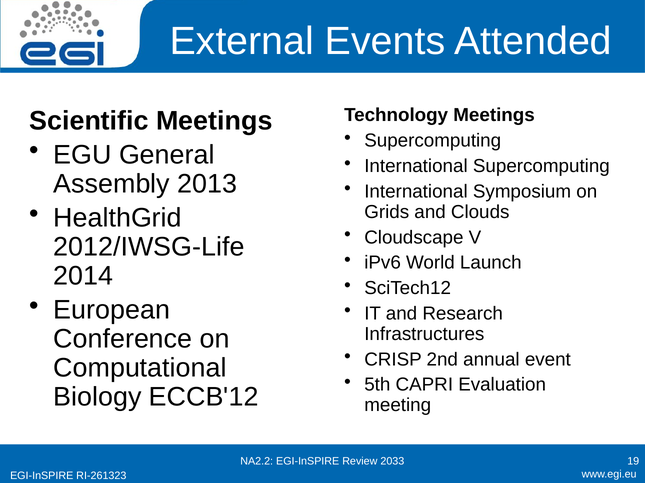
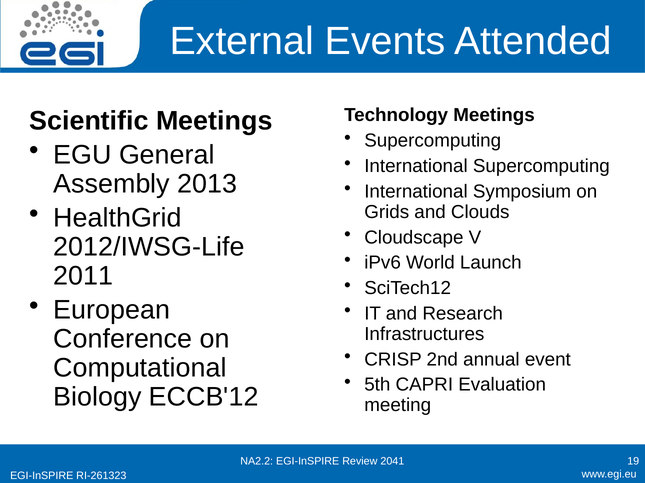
2014: 2014 -> 2011 (83, 276)
2033: 2033 -> 2041 (392, 462)
